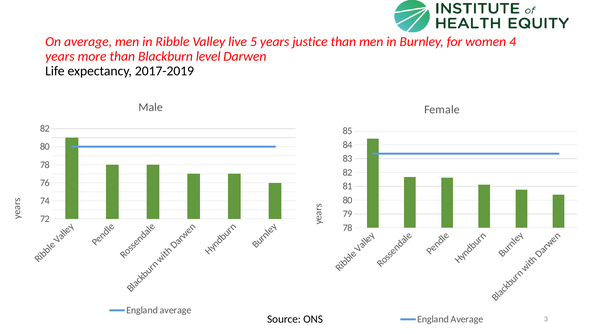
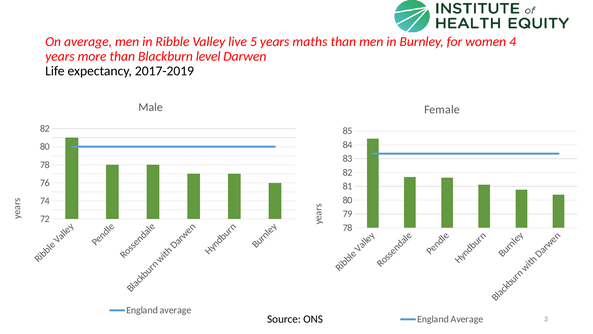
justice: justice -> maths (310, 42)
